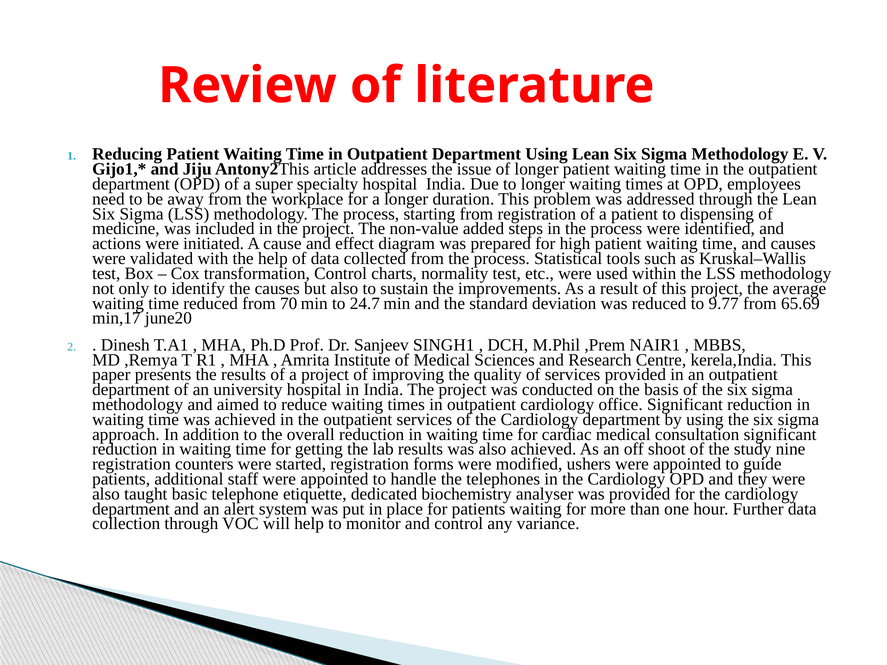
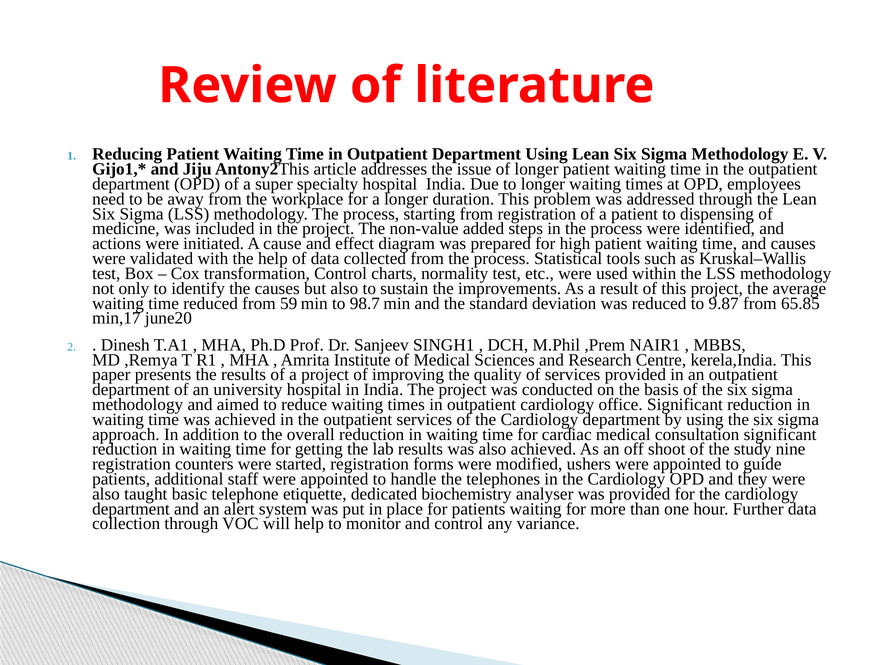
70: 70 -> 59 (289, 303)
24.7: 24.7 -> 98.7 (365, 303)
9.77: 9.77 -> 9.87 (724, 303)
65.69: 65.69 -> 65.85 (800, 303)
